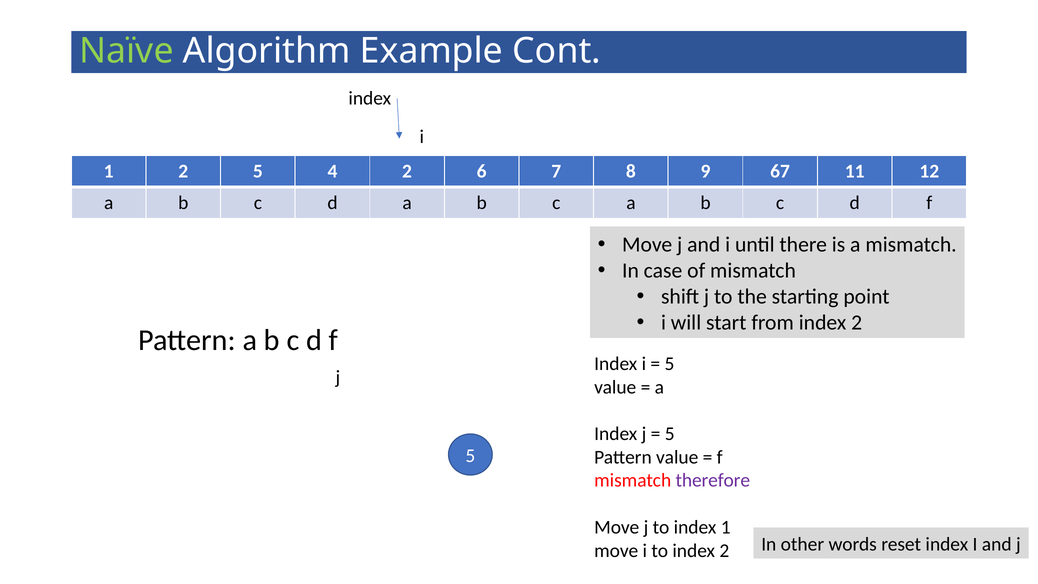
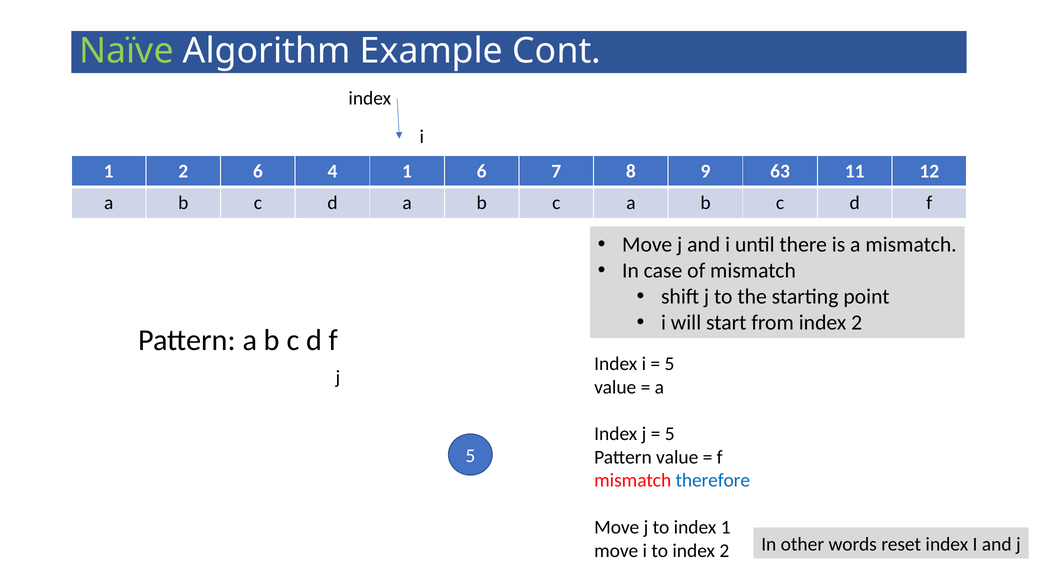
1 2 5: 5 -> 6 (258, 171)
4 2: 2 -> 1 (407, 171)
67: 67 -> 63 (780, 171)
therefore colour: purple -> blue (713, 480)
